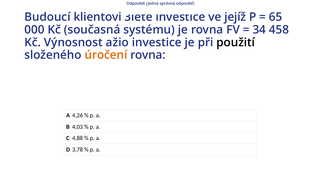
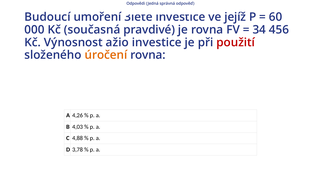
klientovi: klientovi -> umoření (98, 17)
65: 65 -> 60 (276, 17)
systému: systému -> pravdivé (149, 30)
458: 458 -> 456 (279, 30)
použití colour: black -> red (236, 42)
